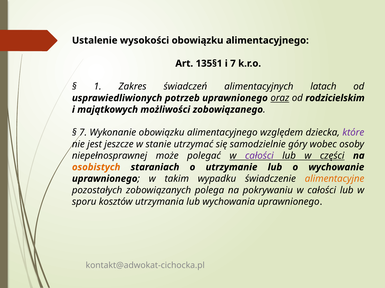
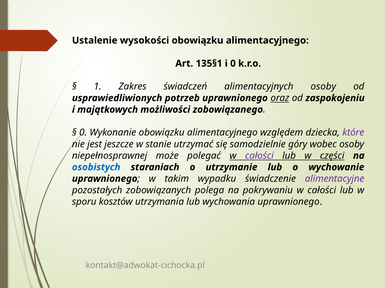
i 7: 7 -> 0 (233, 64)
alimentacyjnych latach: latach -> osoby (323, 87)
rodzicielskim: rodzicielskim -> zaspokojeniu (335, 98)
7: 7 -> 0 (83, 133)
osobistych colour: orange -> blue (96, 168)
alimentacyjne colour: orange -> purple (335, 179)
